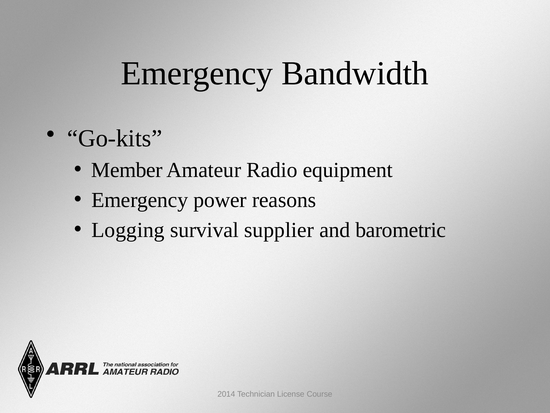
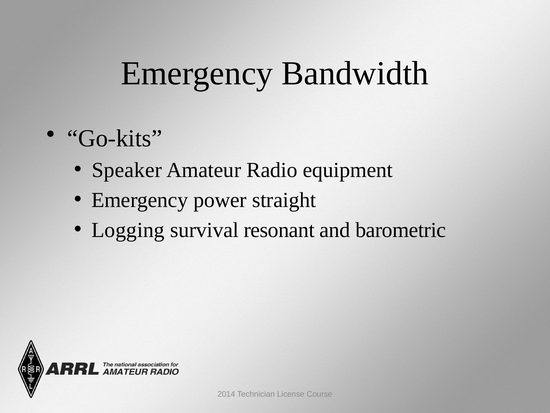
Member: Member -> Speaker (127, 170)
reasons: reasons -> straight (284, 200)
supplier: supplier -> resonant (279, 230)
